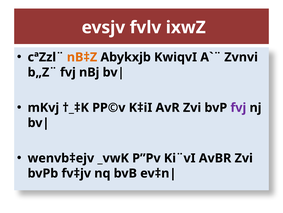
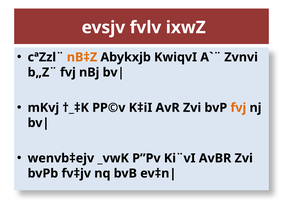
fvj colour: purple -> orange (238, 107)
